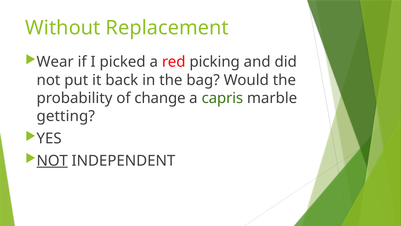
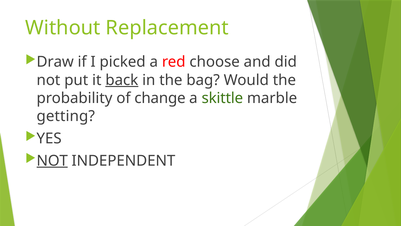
Wear: Wear -> Draw (55, 62)
picking: picking -> choose (215, 62)
back underline: none -> present (122, 80)
capris: capris -> skittle (222, 98)
